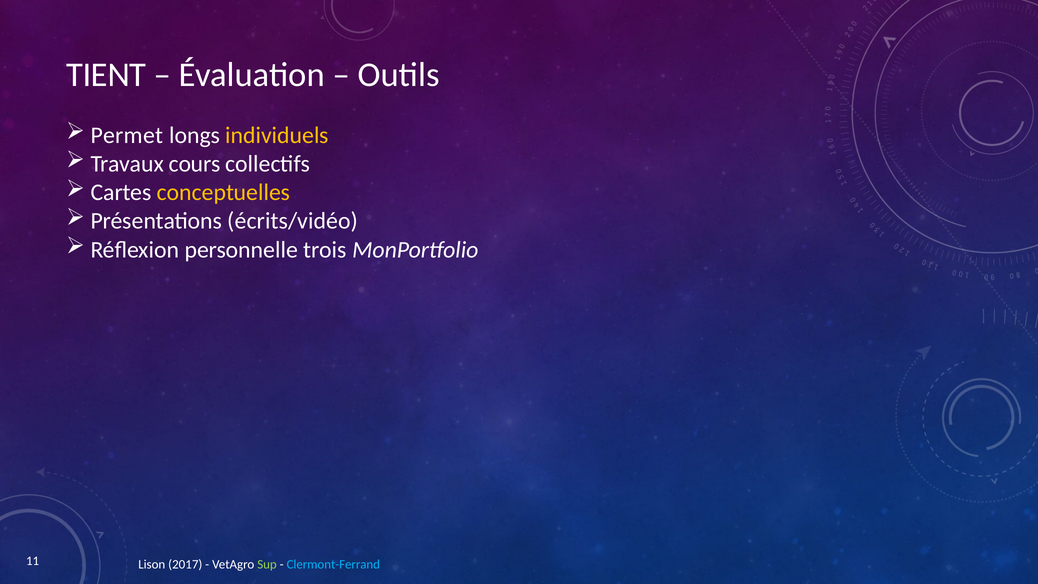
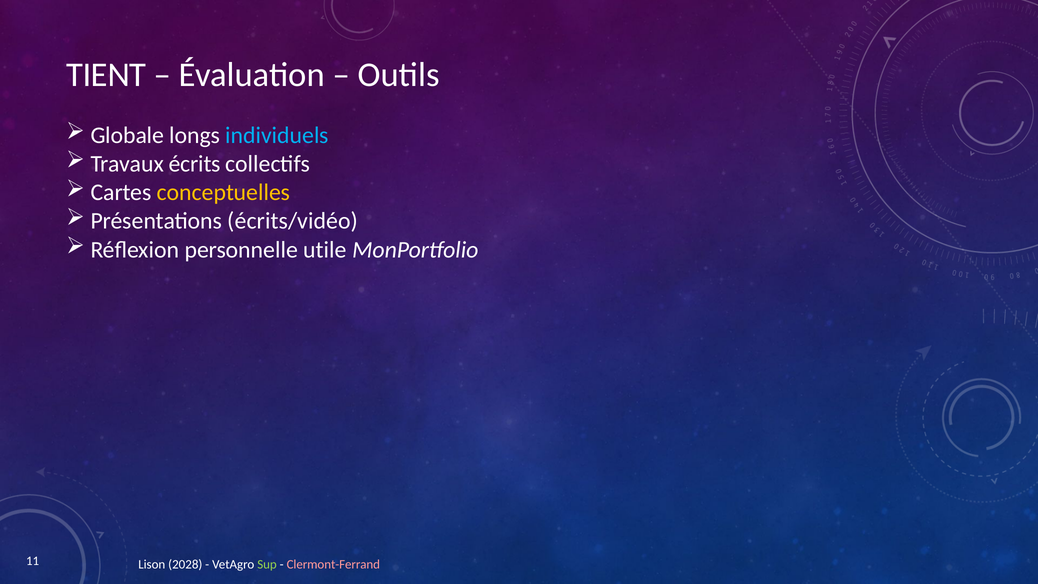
Permet: Permet -> Globale (127, 135)
individuels colour: yellow -> light blue (277, 135)
cours: cours -> écrits (195, 164)
trois: trois -> utile (325, 250)
2017: 2017 -> 2028 (185, 564)
Clermont-Ferrand colour: light blue -> pink (333, 564)
